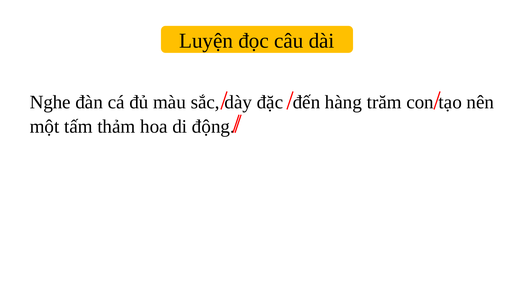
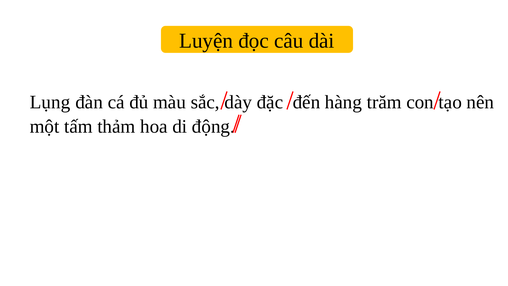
Nghe: Nghe -> Lụng (50, 102)
